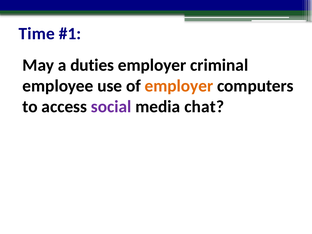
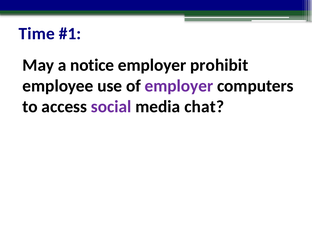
duties: duties -> notice (92, 65)
criminal: criminal -> prohibit (219, 65)
employer colour: orange -> purple (179, 86)
